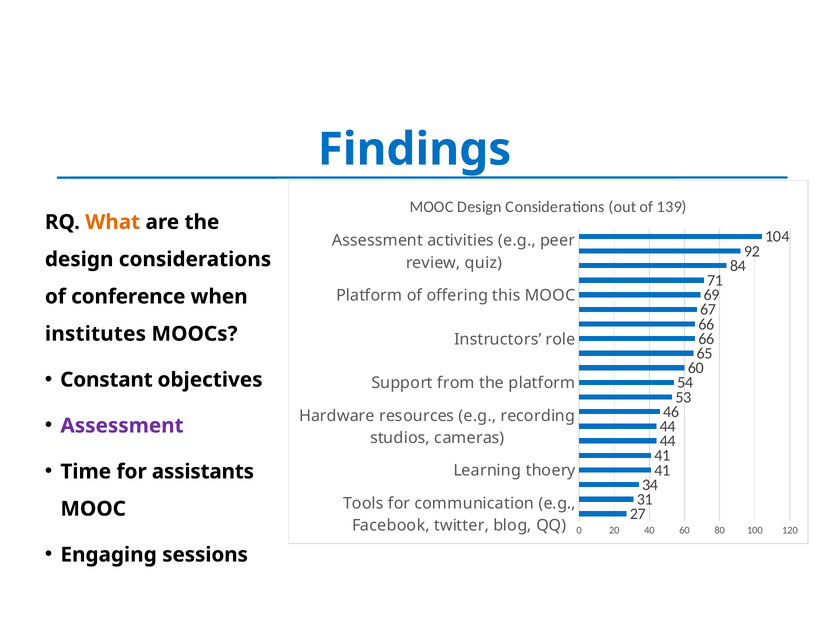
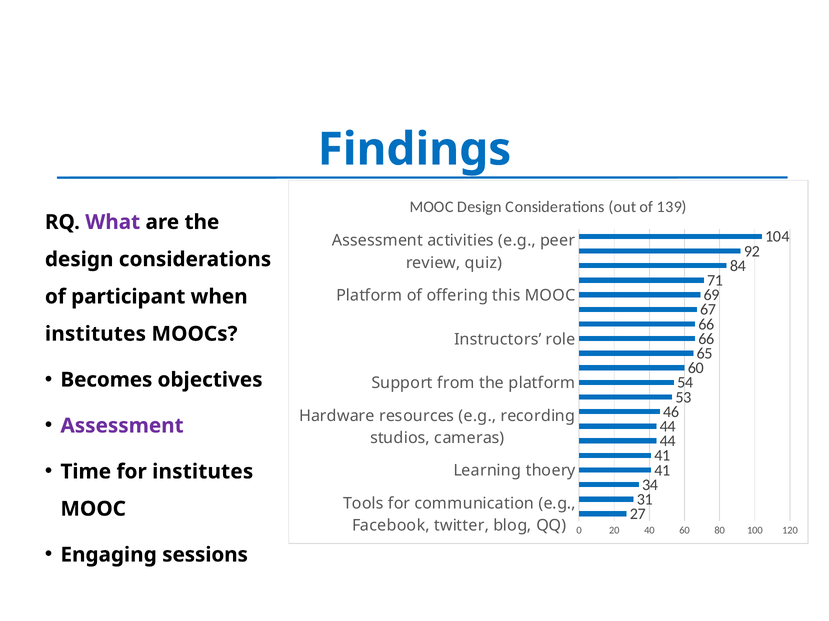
What colour: orange -> purple (113, 222)
conference: conference -> participant (128, 297)
Constant: Constant -> Becomes (106, 380)
for assistants: assistants -> institutes (203, 472)
